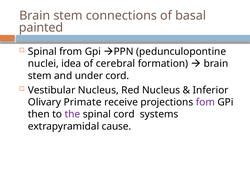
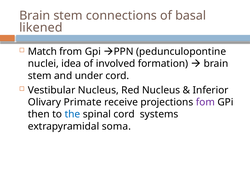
painted: painted -> likened (41, 28)
Spinal: Spinal -> Match (42, 52)
cerebral: cerebral -> involved (116, 64)
the colour: purple -> blue (72, 115)
cause: cause -> soma (116, 127)
